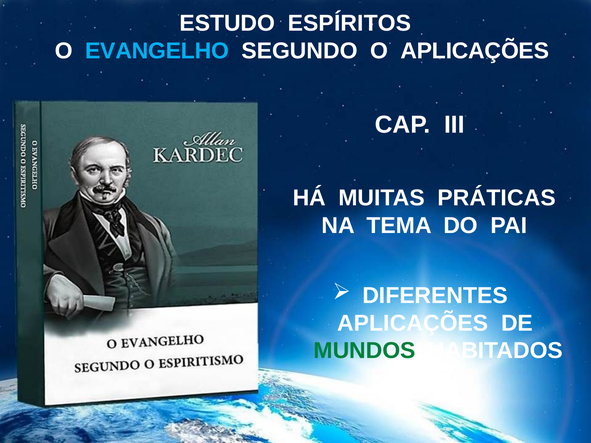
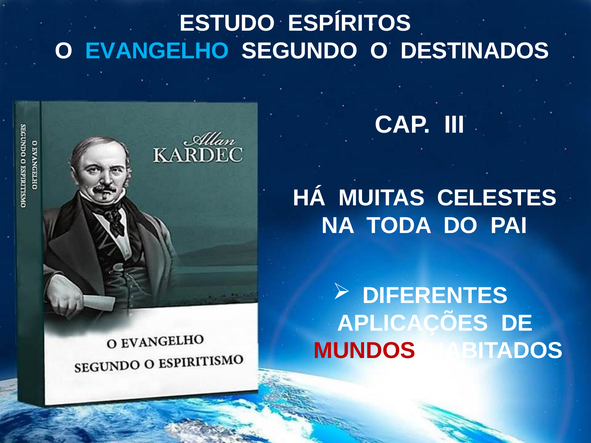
O APLICAÇÕES: APLICAÇÕES -> DESTINADOS (475, 51)
PRÁTICAS: PRÁTICAS -> CELESTES (497, 198)
TEMA: TEMA -> TODA (399, 226)
MUNDOS colour: green -> red (365, 351)
